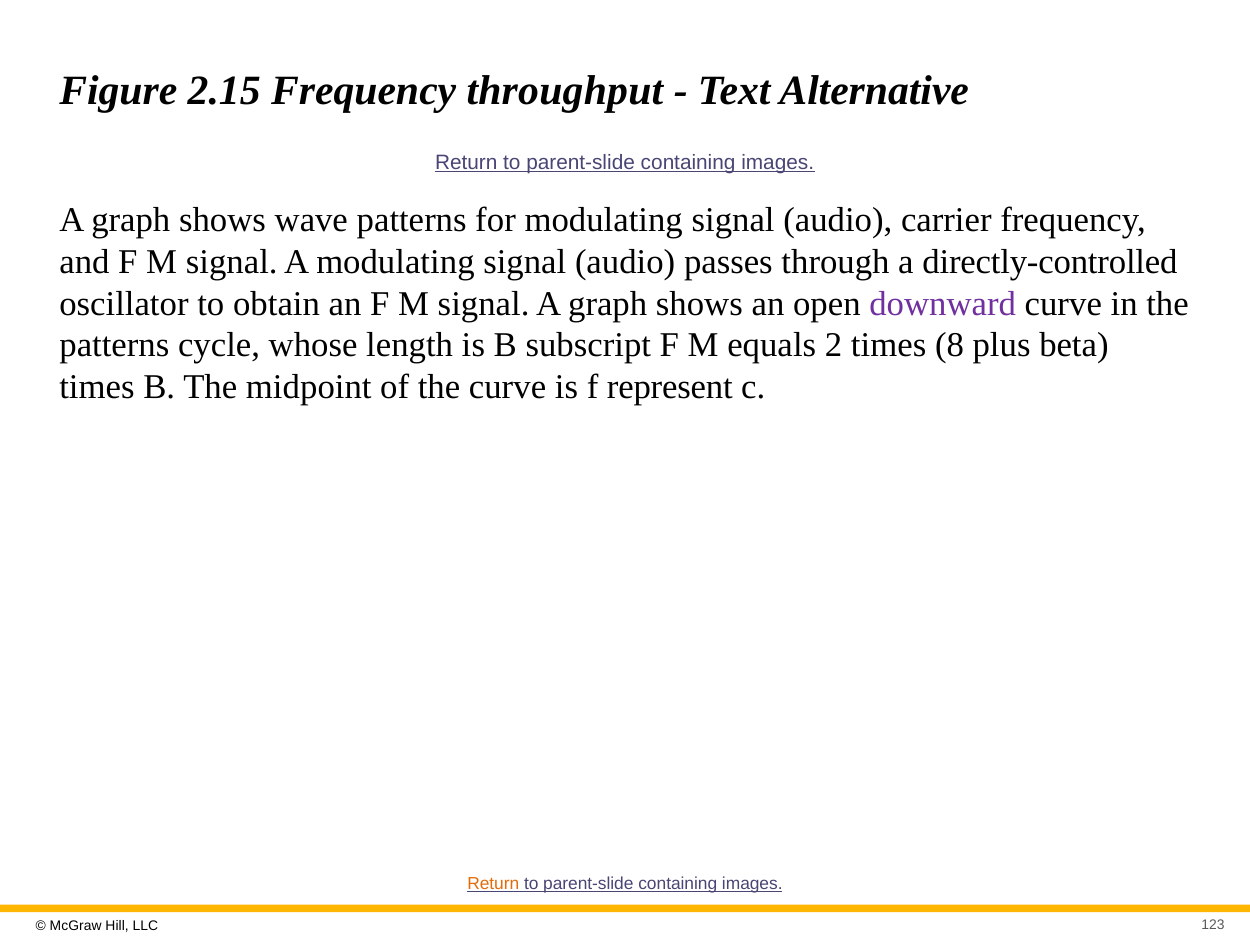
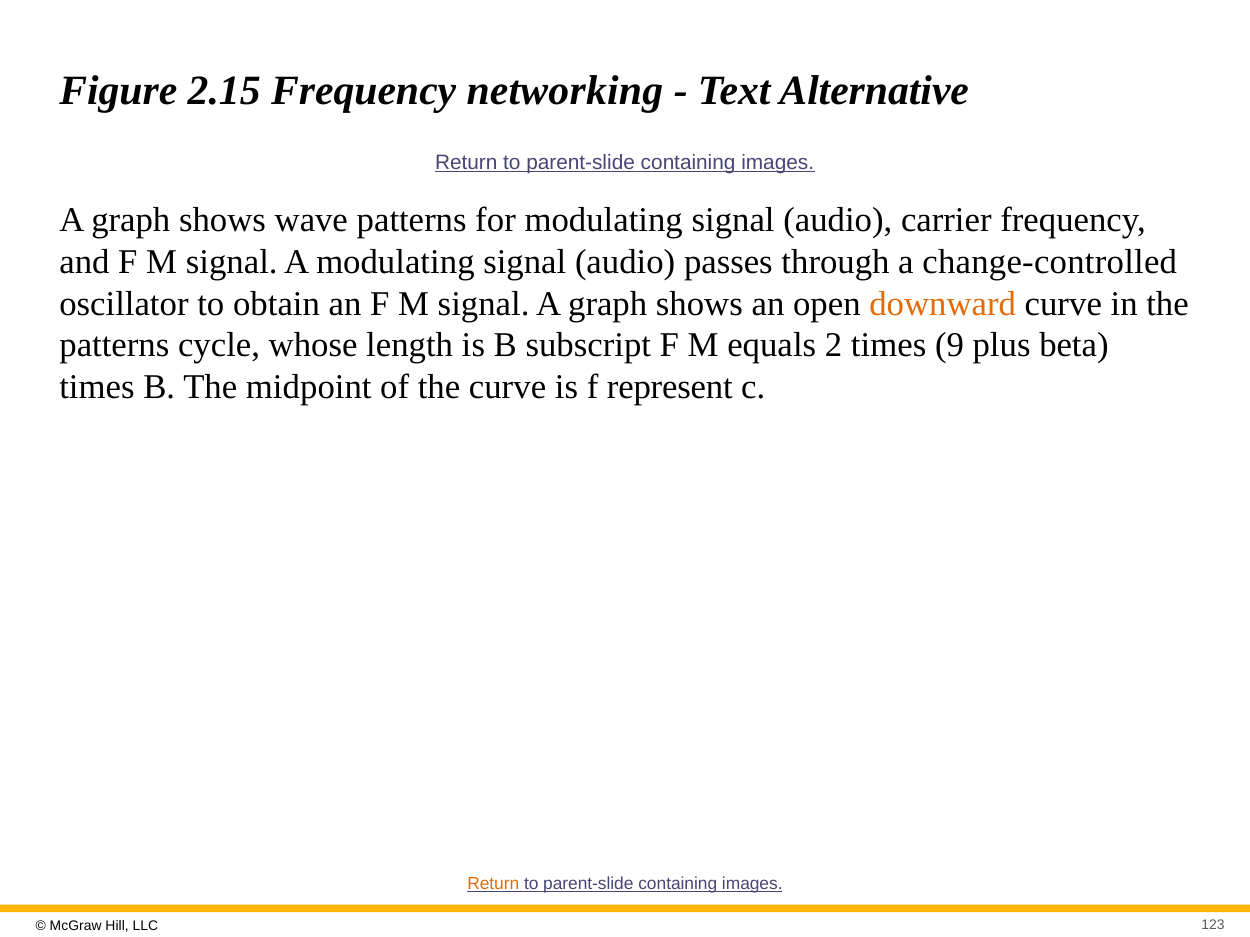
throughput: throughput -> networking (565, 91)
directly-controlled: directly-controlled -> change-controlled (1050, 262)
downward colour: purple -> orange (943, 304)
8: 8 -> 9 (949, 346)
